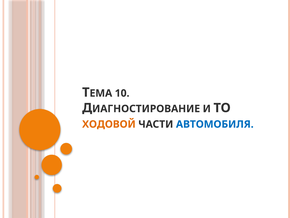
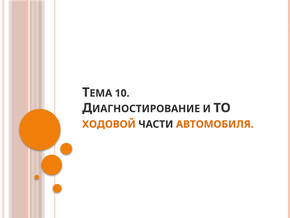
АВТОМОБИЛЯ colour: blue -> orange (215, 124)
